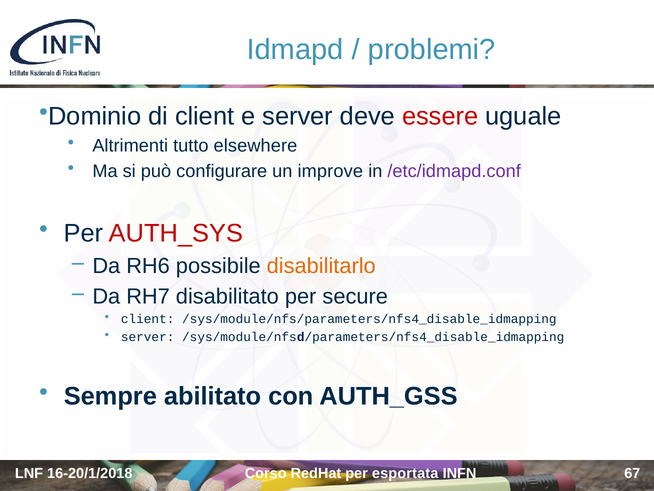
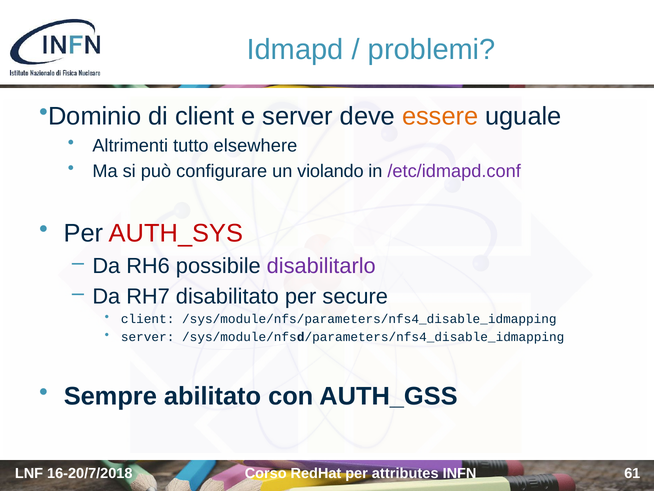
essere colour: red -> orange (440, 116)
improve: improve -> violando (330, 171)
disabilitarlo colour: orange -> purple (321, 266)
16-20/1/2018: 16-20/1/2018 -> 16-20/7/2018 (90, 473)
esportata: esportata -> attributes (405, 473)
67: 67 -> 61 (632, 473)
